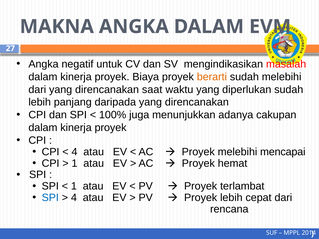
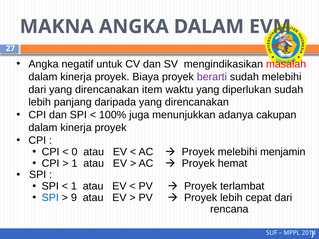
berarti colour: orange -> purple (212, 77)
saat: saat -> item (152, 90)
4: 4 -> 0 (74, 152)
mencapai: mencapai -> menjamin (283, 152)
4: 4 -> 9 (74, 198)
